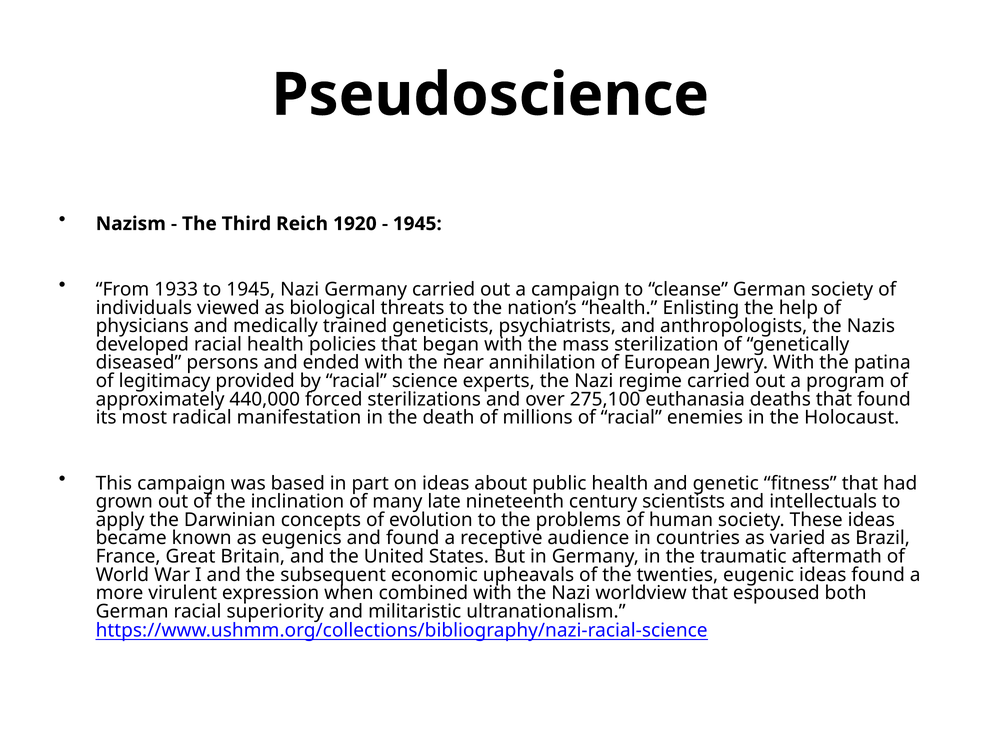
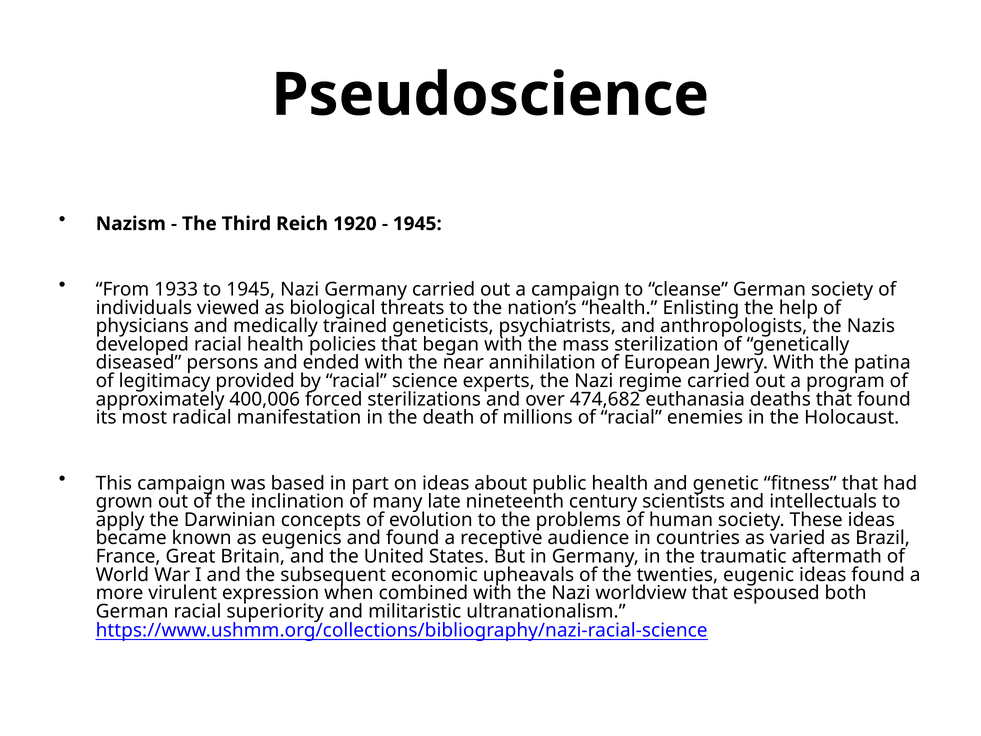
440,000: 440,000 -> 400,006 (265, 399)
275,100: 275,100 -> 474,682 (605, 399)
